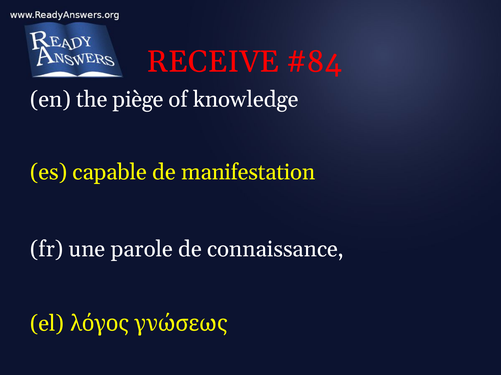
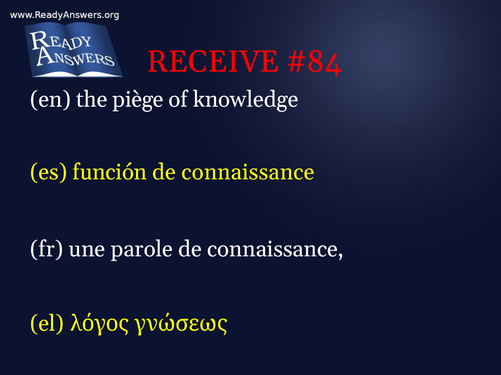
capable: capable -> función (110, 172)
manifestation: manifestation -> connaissance (248, 172)
